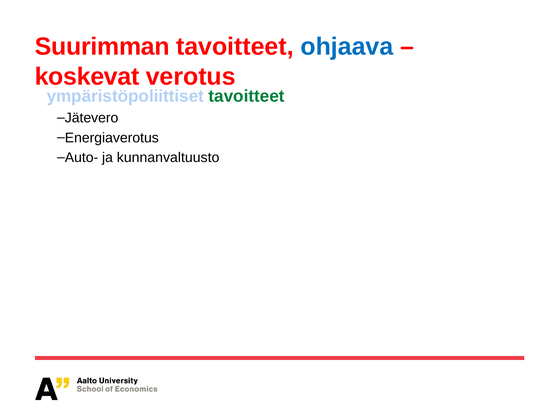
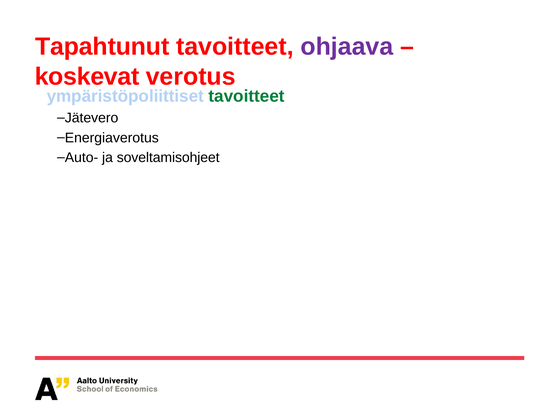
Suurimman: Suurimman -> Tapahtunut (102, 47)
ohjaava colour: blue -> purple (347, 47)
kunnanvaltuusto: kunnanvaltuusto -> soveltamisohjeet (168, 158)
